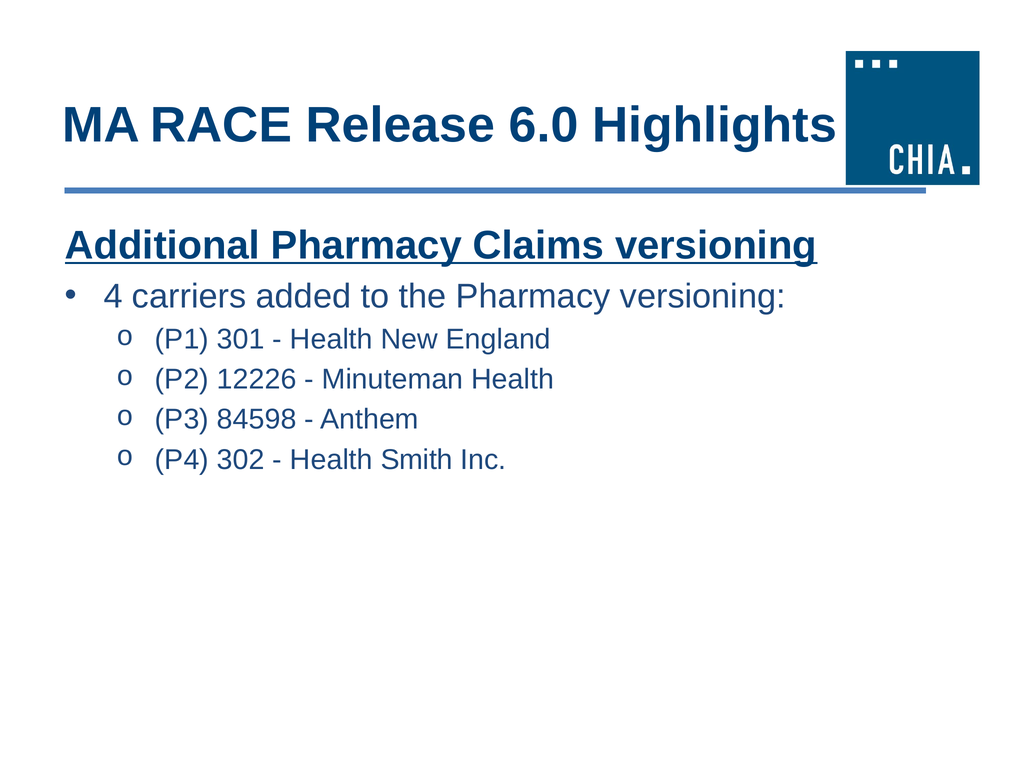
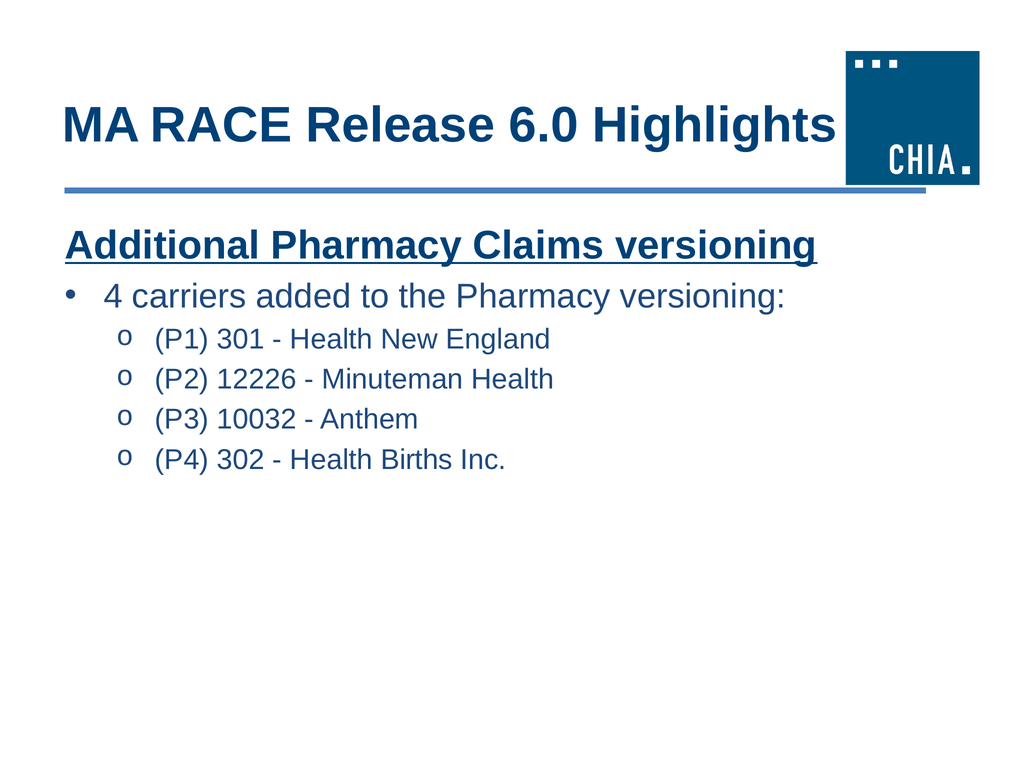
84598: 84598 -> 10032 (257, 419)
Smith: Smith -> Births (417, 459)
